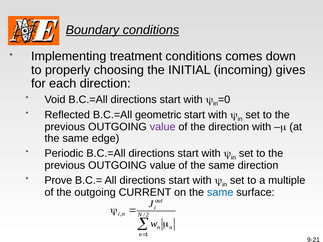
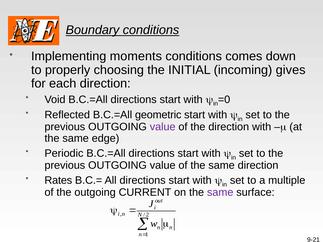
treatment: treatment -> moments (136, 56)
Prove: Prove -> Rates (58, 181)
same colour: blue -> purple (220, 193)
